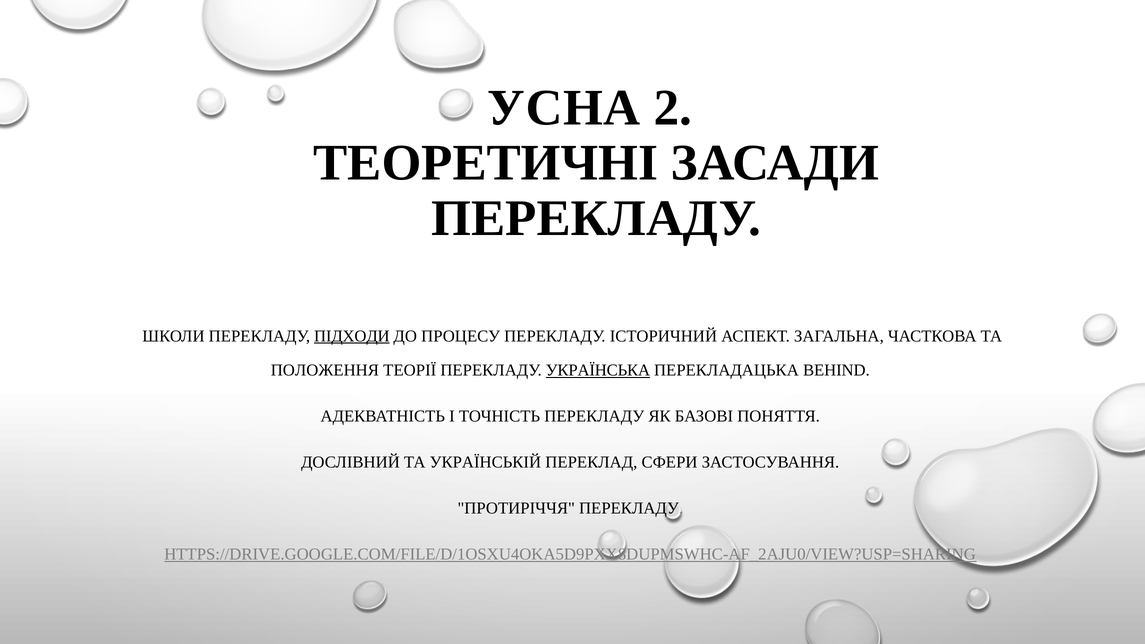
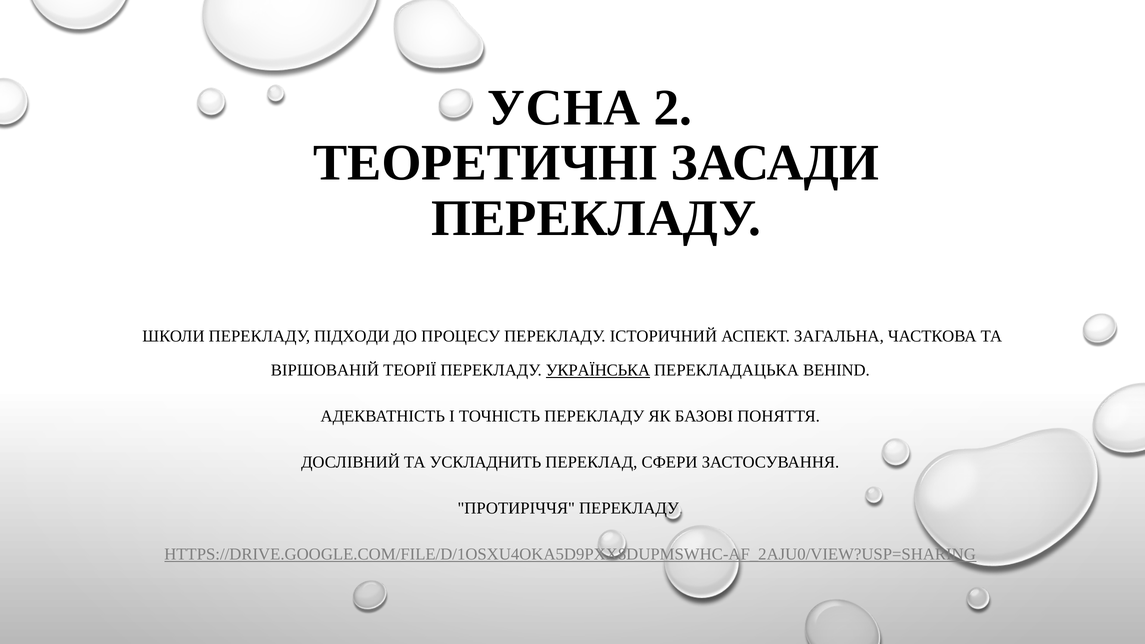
ПІДХОДИ underline: present -> none (352, 336)
ПОЛОЖЕННЯ: ПОЛОЖЕННЯ -> ВІРШОВАНІЙ (325, 370)
УКРАЇНСЬКІЙ: УКРАЇНСЬКІЙ -> УСКЛАДНИТЬ (485, 462)
